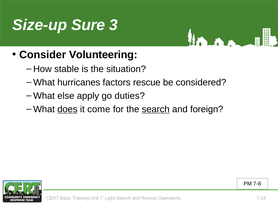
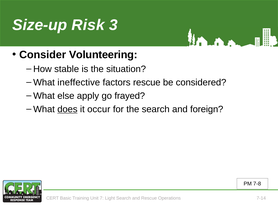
Sure: Sure -> Risk (88, 25)
hurricanes: hurricanes -> ineffective (79, 83)
duties: duties -> frayed (130, 96)
come: come -> occur (99, 109)
search underline: present -> none (156, 109)
